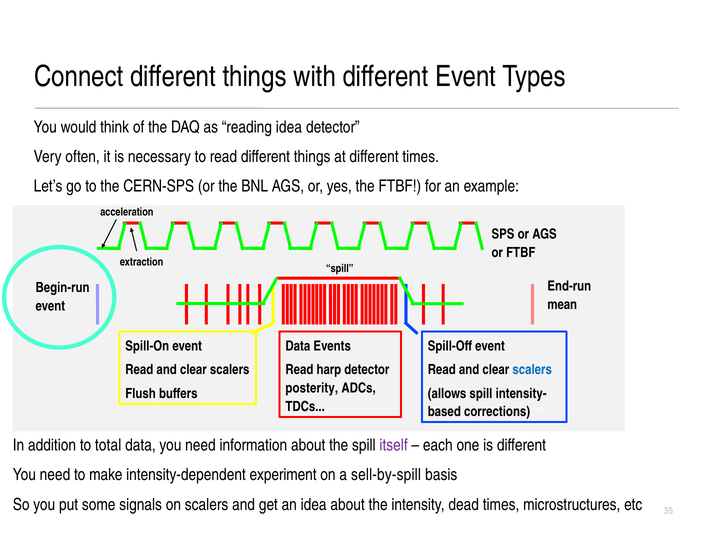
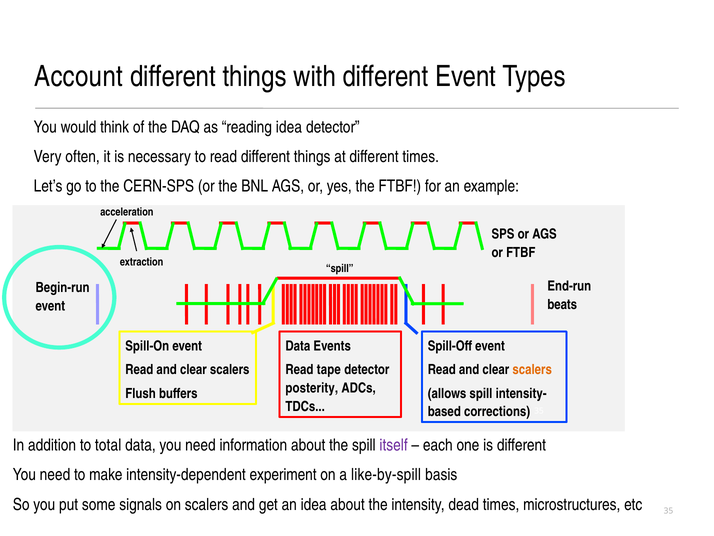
Connect: Connect -> Account (79, 76)
mean: mean -> beats (562, 304)
scalers colour: blue -> orange (532, 369)
harp: harp -> tape (329, 369)
sell-by-spill: sell-by-spill -> like-by-spill (386, 475)
